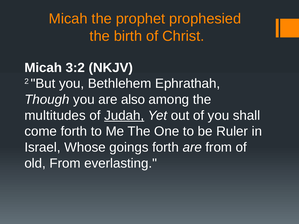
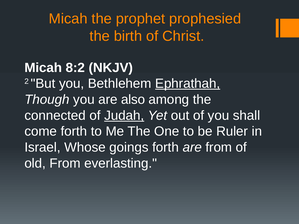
3:2: 3:2 -> 8:2 (75, 68)
Ephrathah underline: none -> present (188, 84)
multitudes: multitudes -> connected (55, 116)
